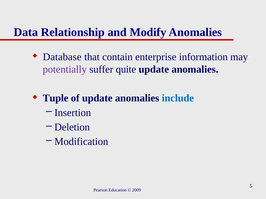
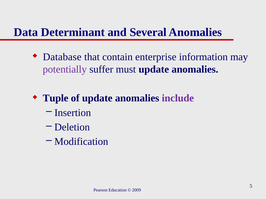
Relationship: Relationship -> Determinant (73, 32)
Modify: Modify -> Several (148, 32)
quite: quite -> must (126, 69)
include colour: blue -> purple (178, 98)
